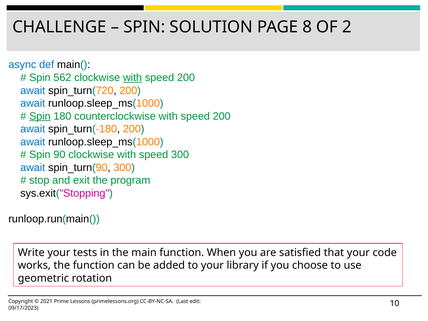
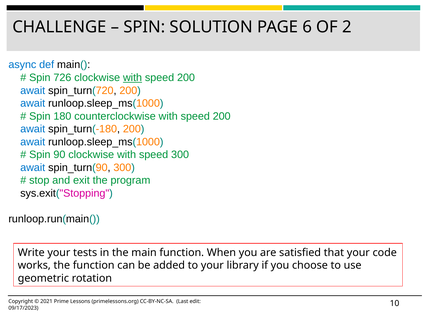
8: 8 -> 6 (307, 27)
562: 562 -> 726 (62, 78)
Spin underline: present -> none (40, 116)
